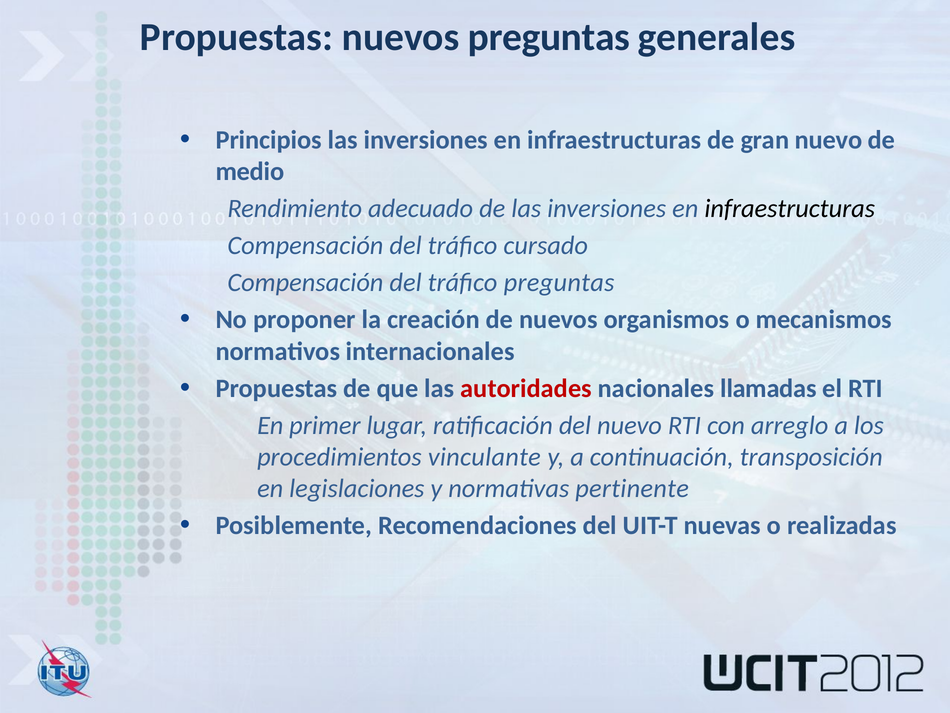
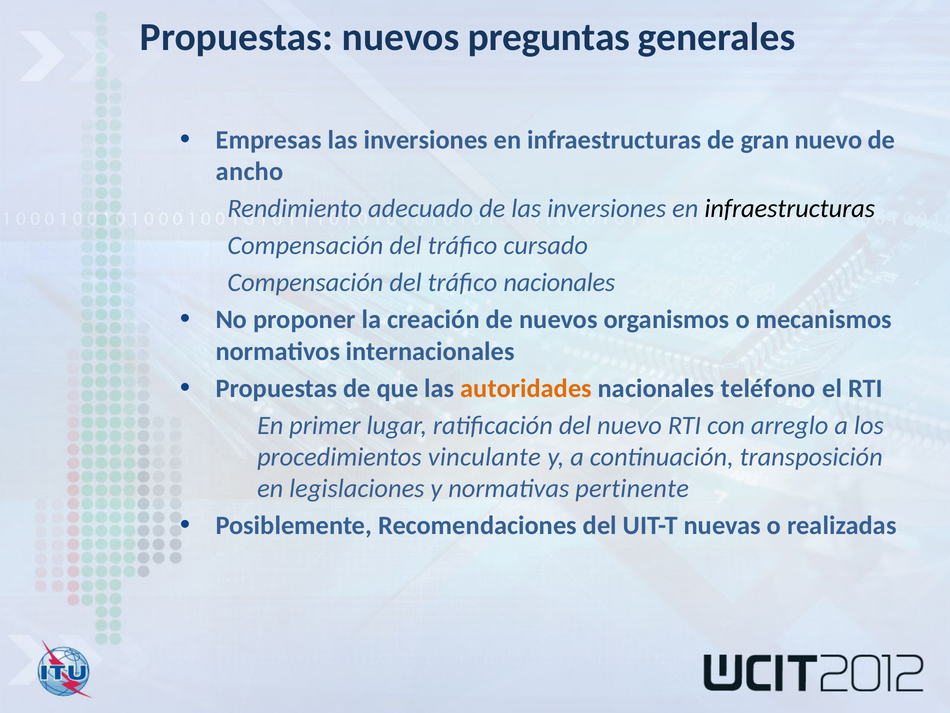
Principios: Principios -> Empresas (269, 140)
medio: medio -> ancho (250, 172)
tráfico preguntas: preguntas -> nacionales (559, 282)
autoridades colour: red -> orange (526, 388)
llamadas: llamadas -> teléfono (768, 388)
